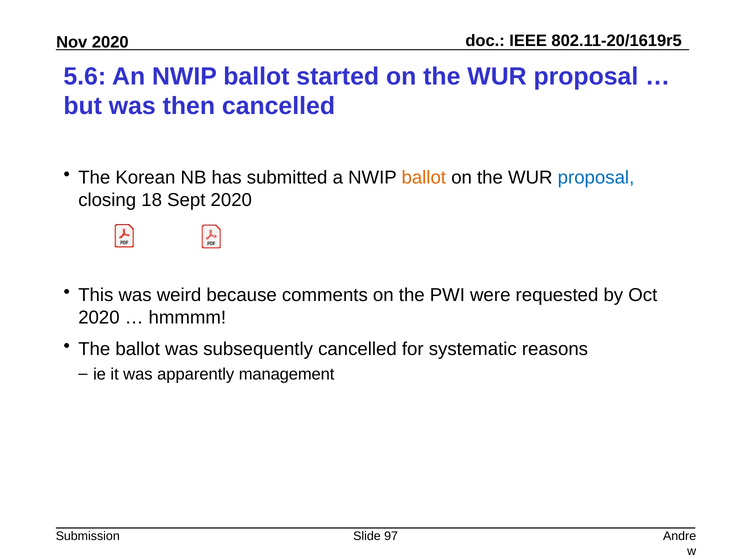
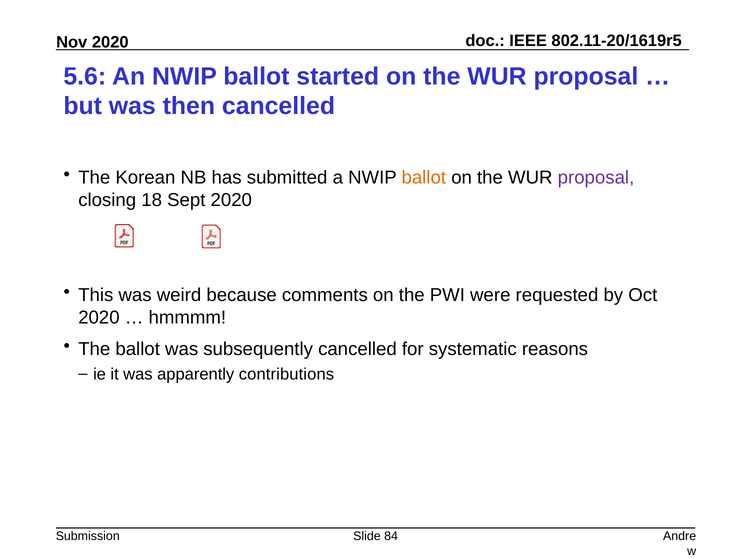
proposal colour: blue -> purple (596, 178)
management: management -> contributions (286, 374)
97: 97 -> 84 (391, 536)
